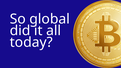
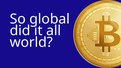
today: today -> world (31, 42)
